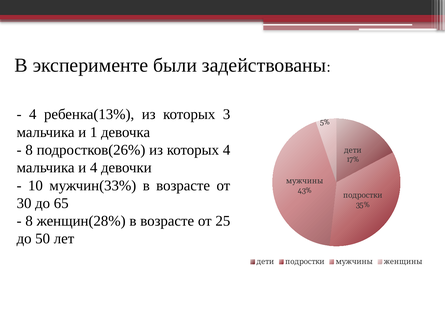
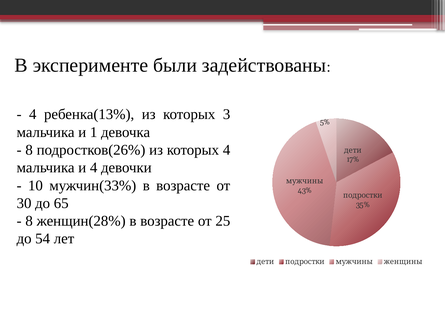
50: 50 -> 54 (43, 239)
